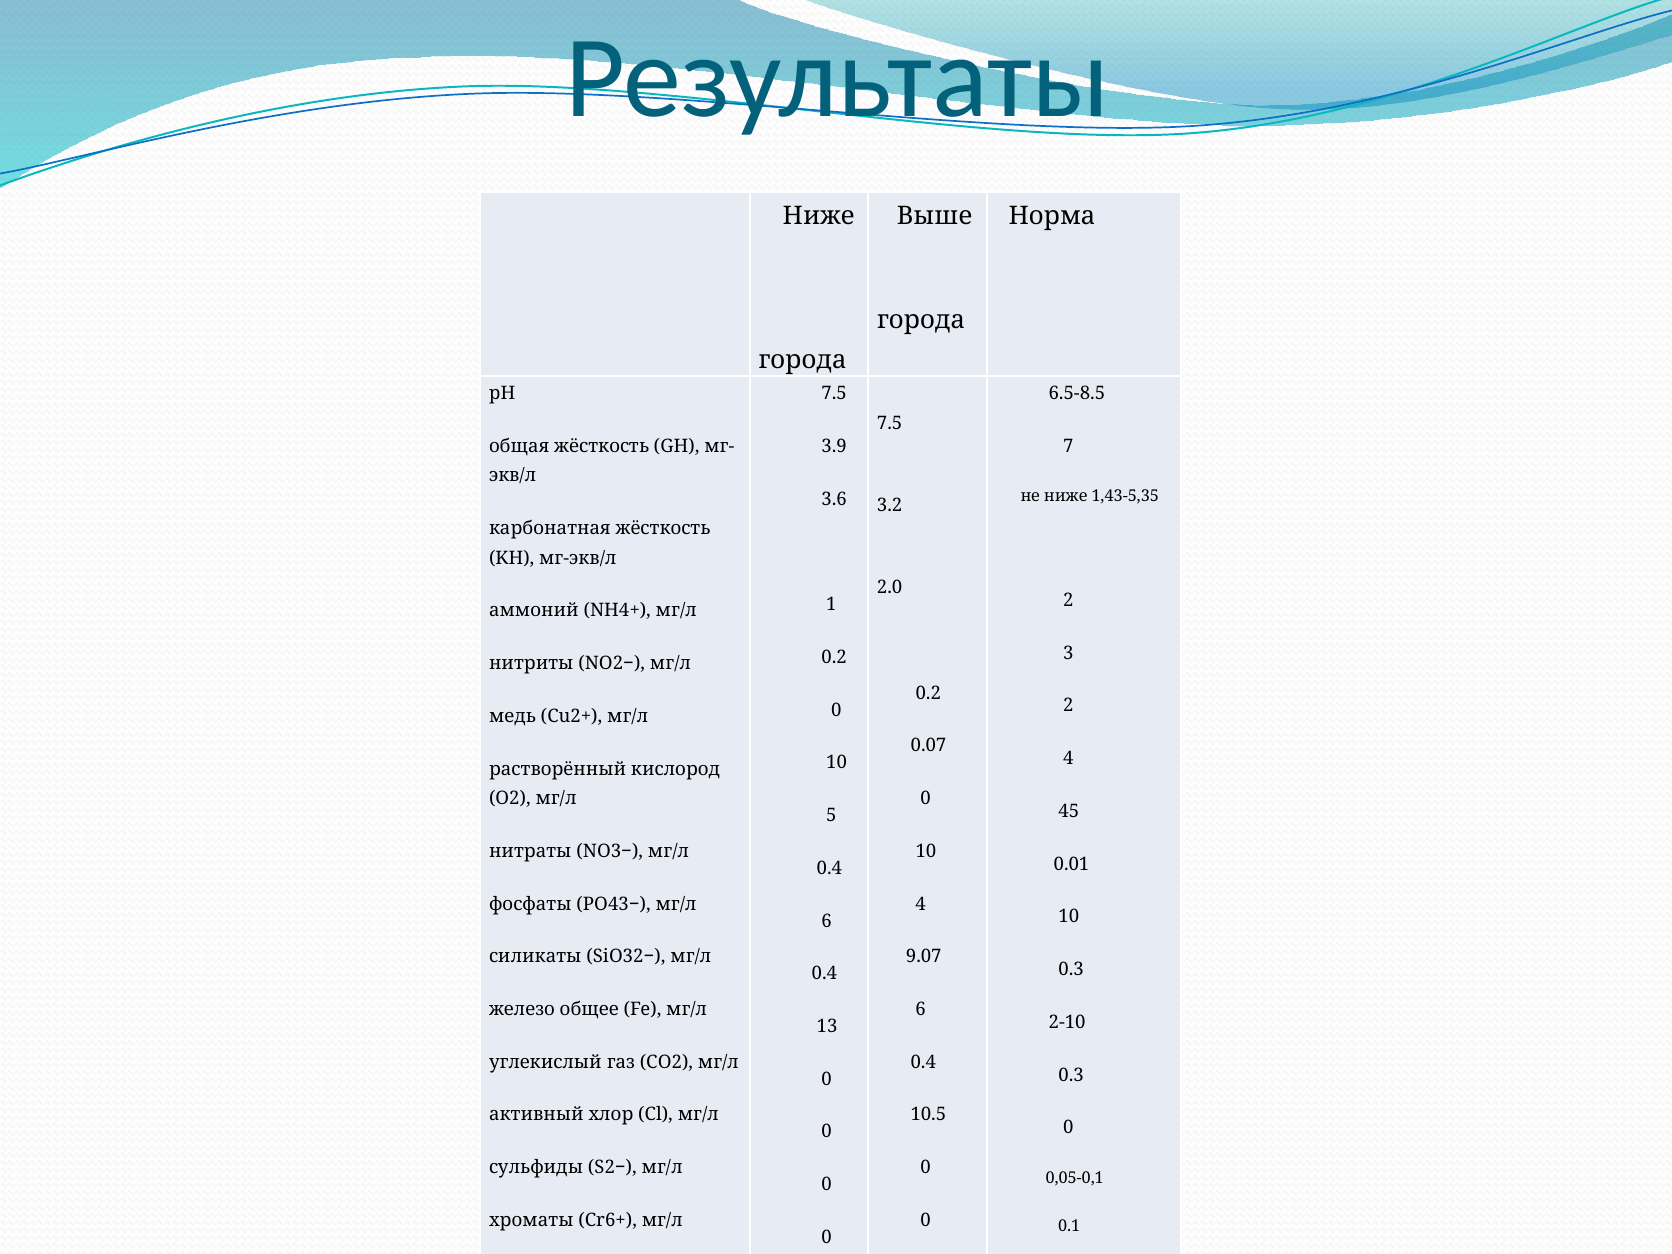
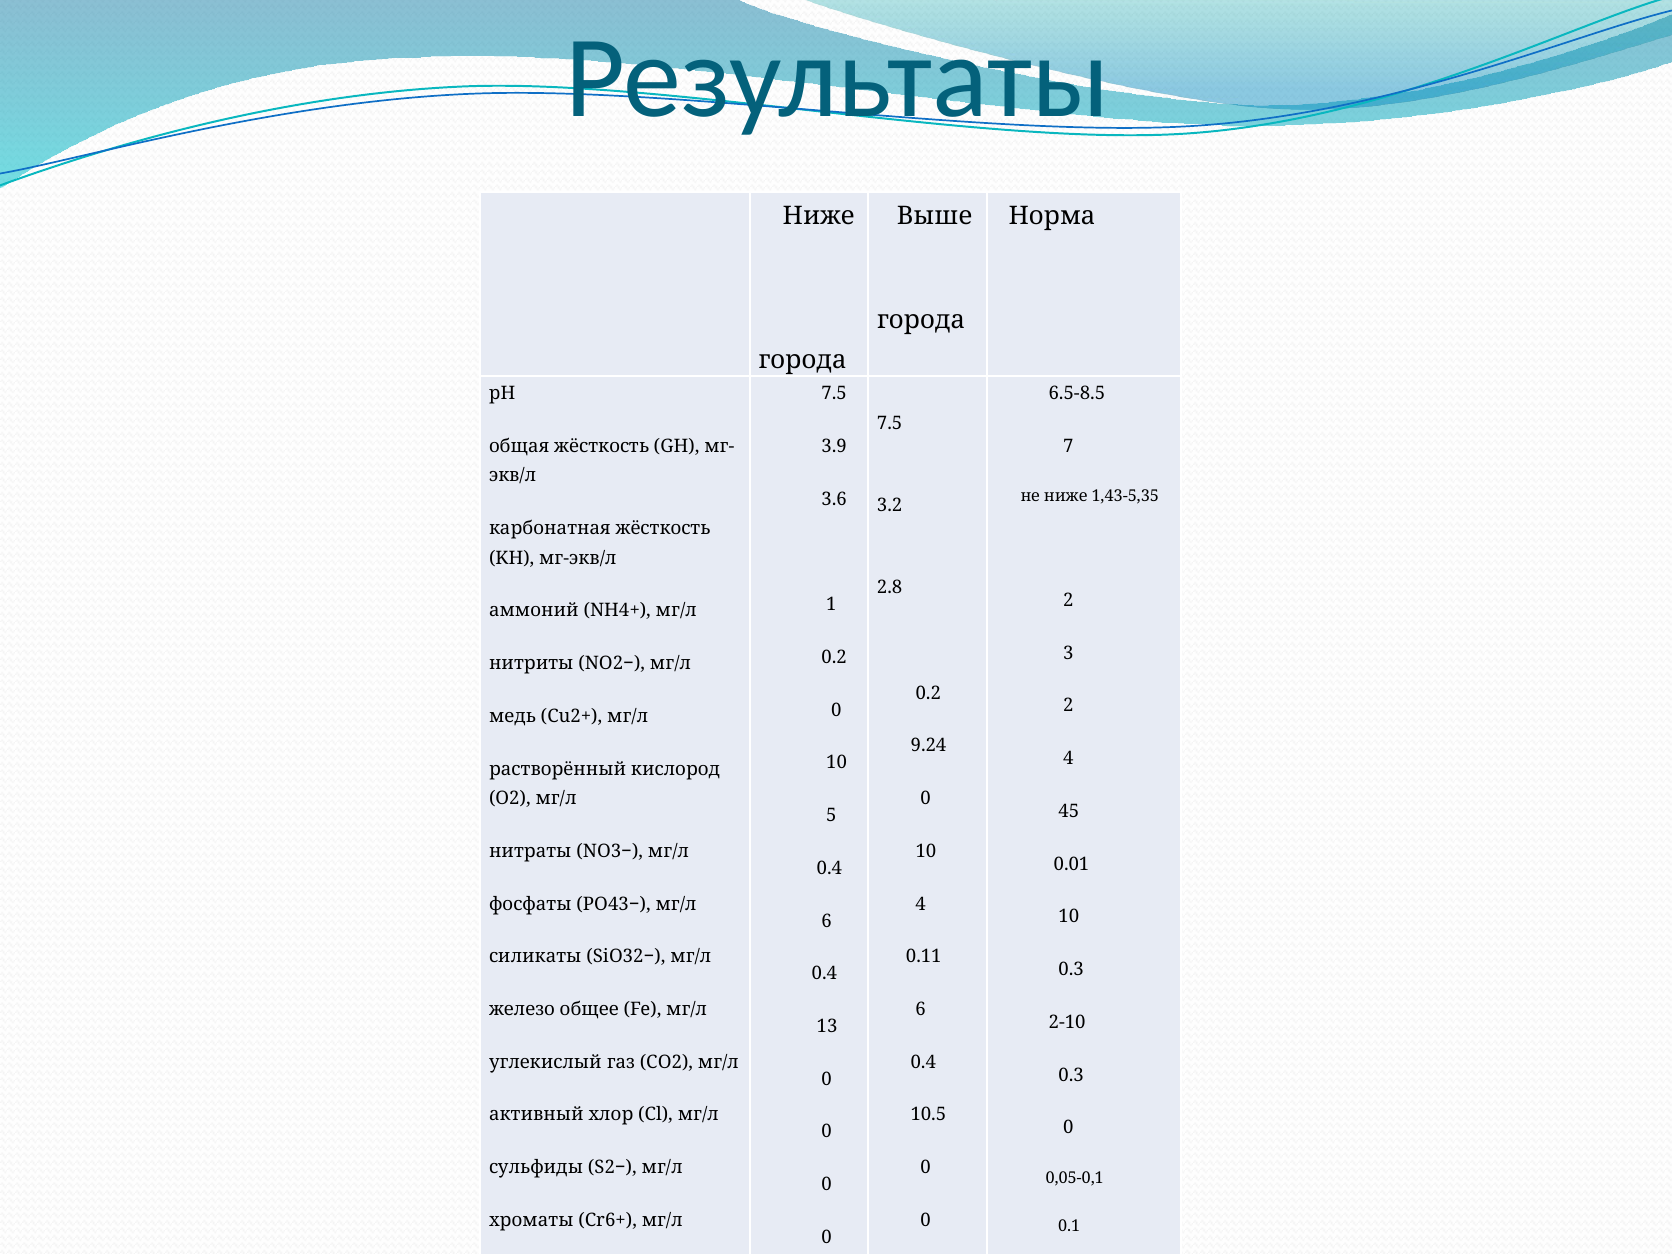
2.0: 2.0 -> 2.8 (890, 588)
0.07: 0.07 -> 9.24 (928, 746)
9.07: 9.07 -> 0.11 (924, 957)
